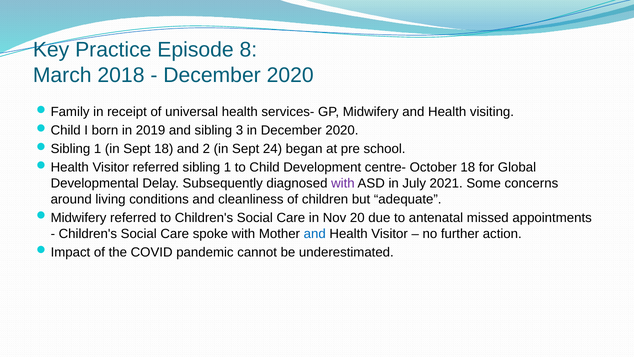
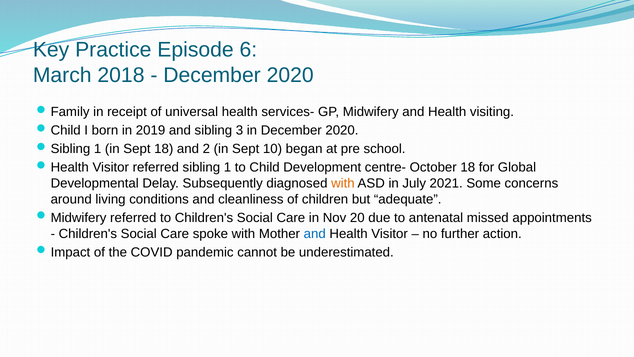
8: 8 -> 6 (248, 50)
24: 24 -> 10 (272, 149)
with colour: purple -> orange (343, 183)
